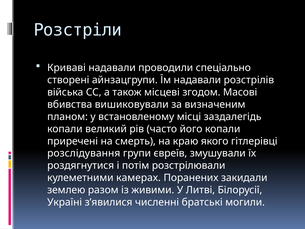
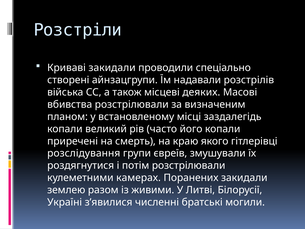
Криваві надавали: надавали -> закидали (112, 68)
згодом: згодом -> деяких (201, 92)
вбивства вишиковували: вишиковували -> розстрілювали (132, 104)
